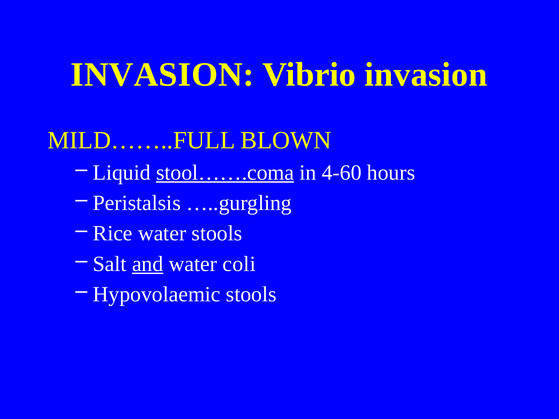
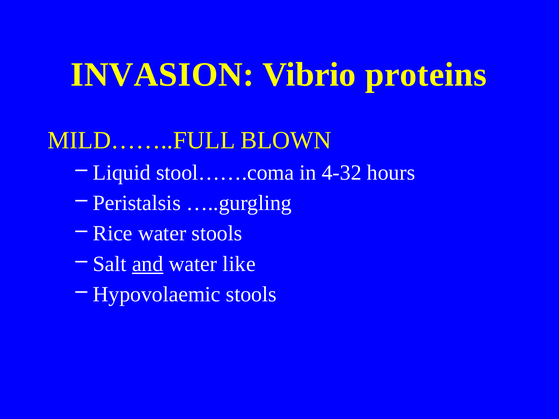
Vibrio invasion: invasion -> proteins (426, 75)
stool…….coma underline: present -> none (225, 173)
4-60: 4-60 -> 4-32 (342, 173)
coli: coli -> like (239, 264)
